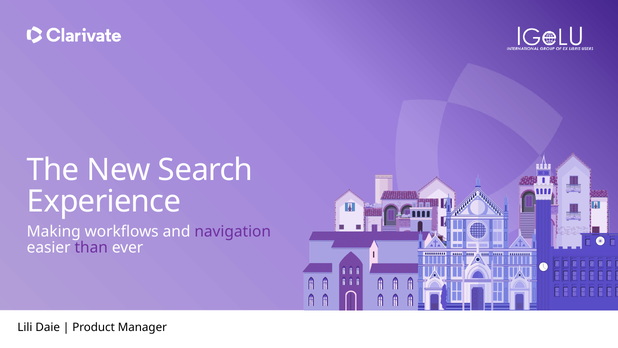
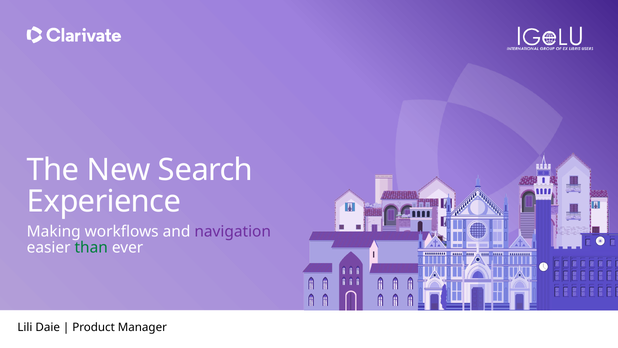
than colour: purple -> green (91, 247)
